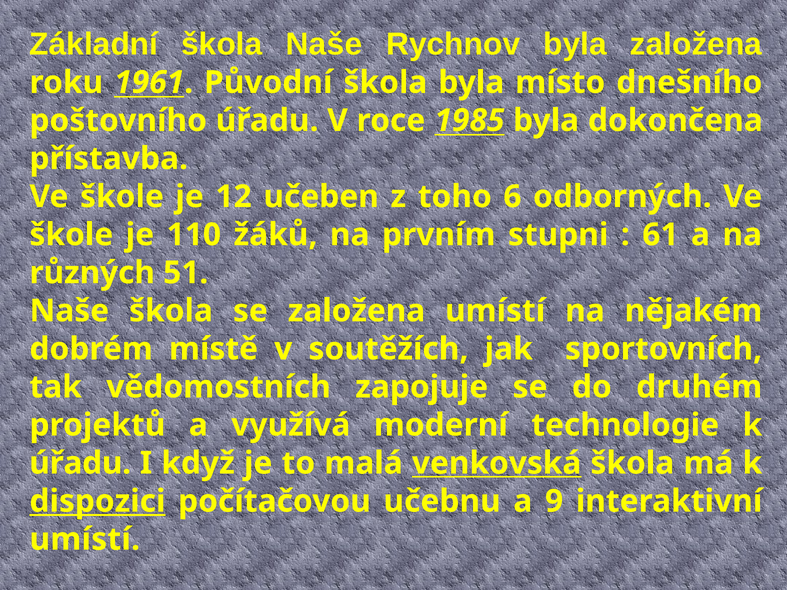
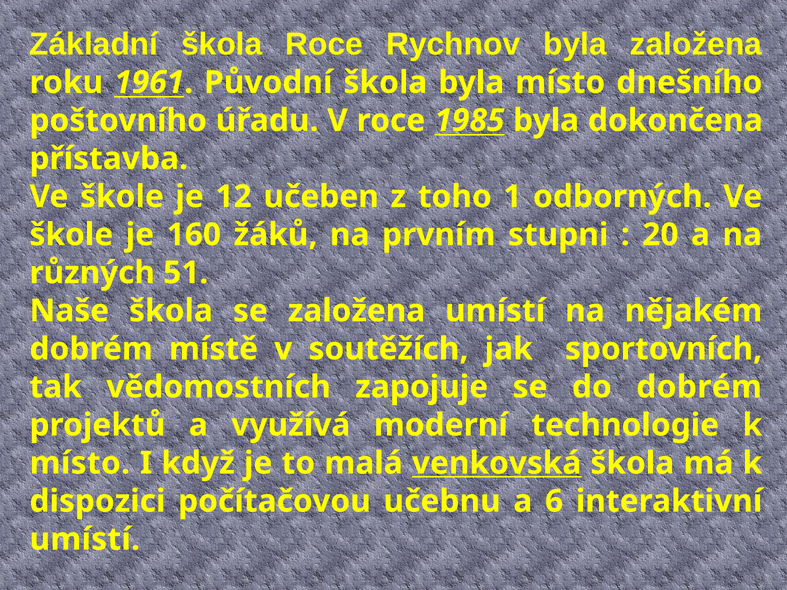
škola Naše: Naše -> Roce (324, 44)
6: 6 -> 1 (512, 197)
110: 110 -> 160 (194, 235)
61: 61 -> 20 (660, 235)
do druhém: druhém -> dobrém (699, 387)
úřadu: úřadu -> místo (80, 463)
dispozici underline: present -> none (97, 501)
9: 9 -> 6 (554, 501)
